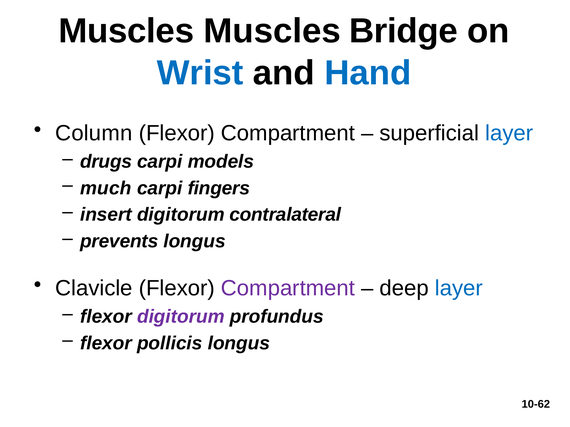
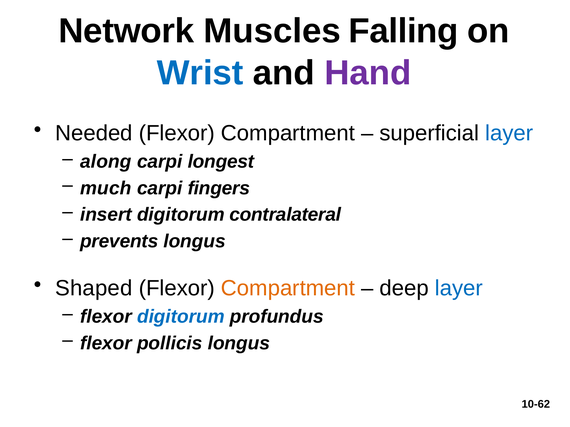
Muscles: Muscles -> Network (126, 31)
Bridge: Bridge -> Falling (403, 31)
Hand colour: blue -> purple (368, 73)
Column: Column -> Needed (94, 133)
drugs: drugs -> along (106, 162)
models: models -> longest (221, 162)
Clavicle: Clavicle -> Shaped (94, 289)
Compartment colour: purple -> orange (288, 289)
digitorum colour: purple -> blue (181, 317)
